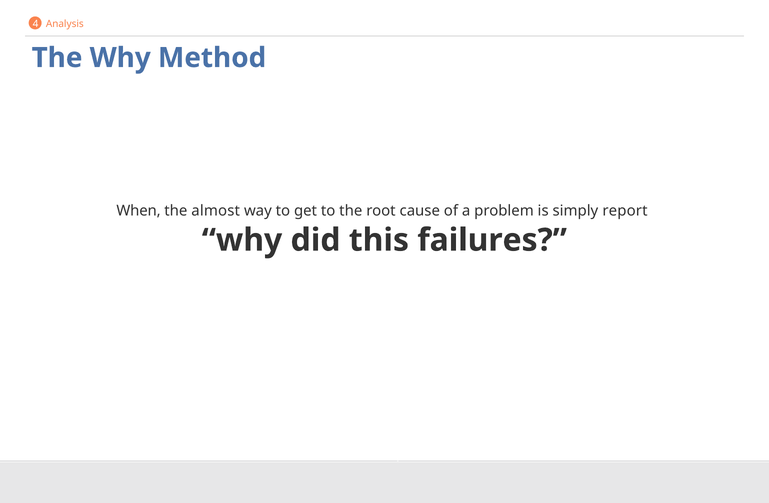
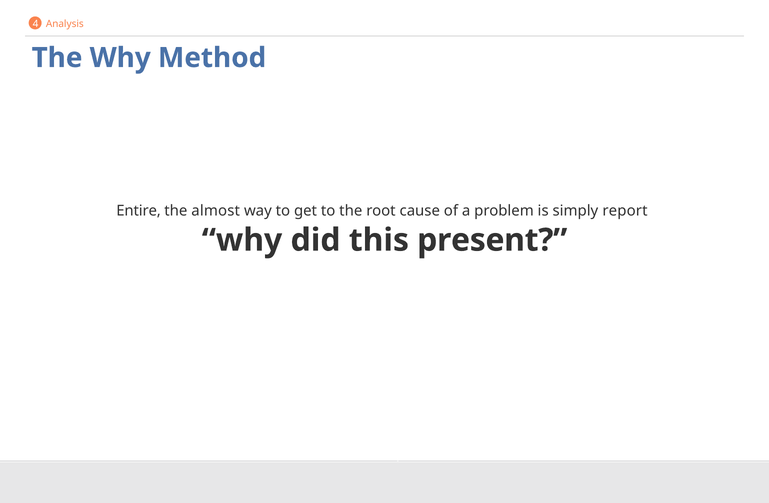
When: When -> Entire (139, 211)
failures: failures -> present (492, 240)
